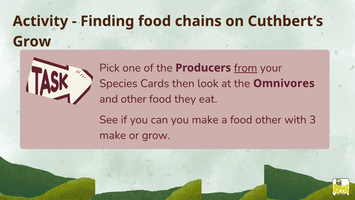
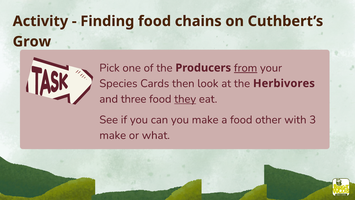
Omnivores: Omnivores -> Herbivores (284, 83)
and other: other -> three (134, 99)
they underline: none -> present (185, 99)
or grow: grow -> what (156, 135)
